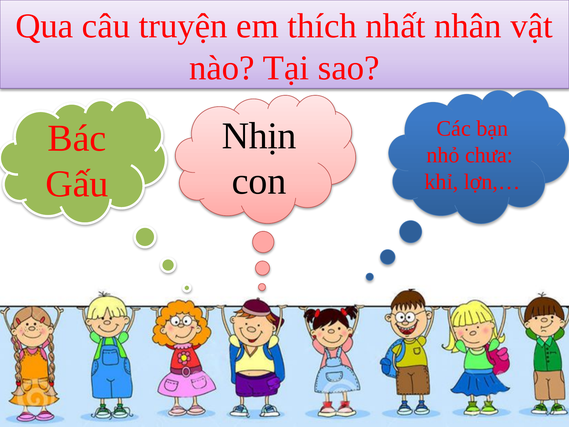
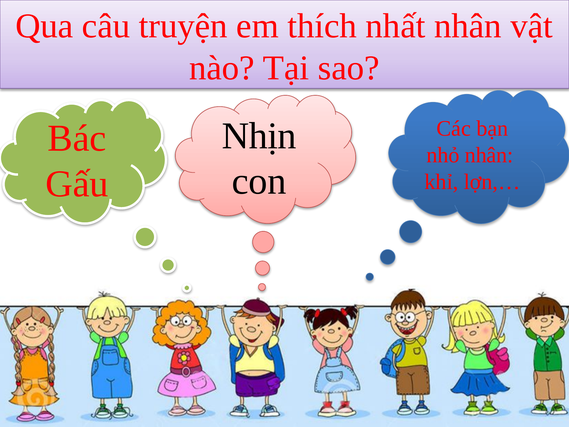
nhỏ chưa: chưa -> nhân (489, 155)
